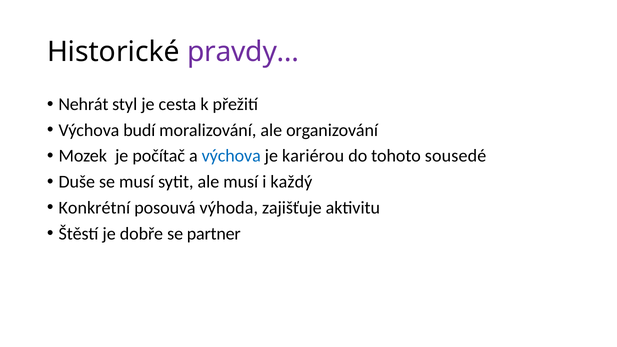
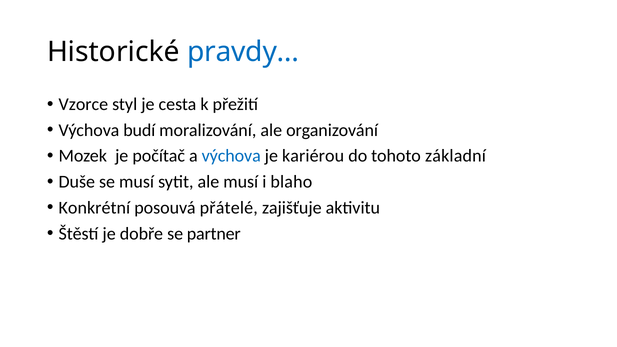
pravdy… colour: purple -> blue (243, 52)
Nehrát: Nehrát -> Vzorce (83, 104)
sousedé: sousedé -> základní (456, 156)
každý: každý -> blaho (291, 182)
výhoda: výhoda -> přátelé (229, 208)
